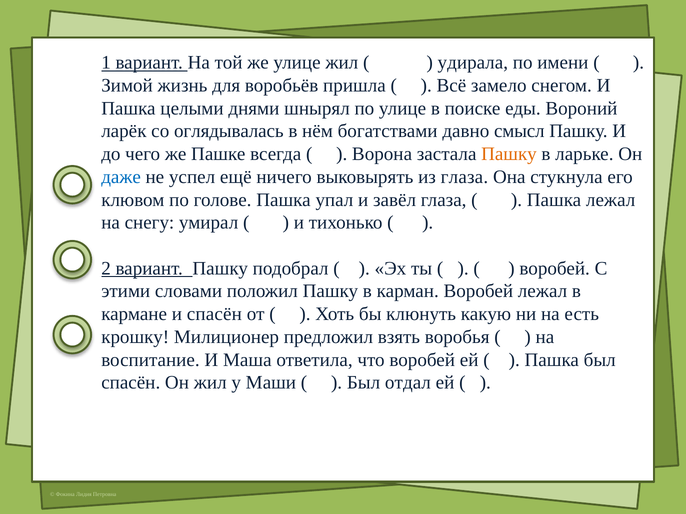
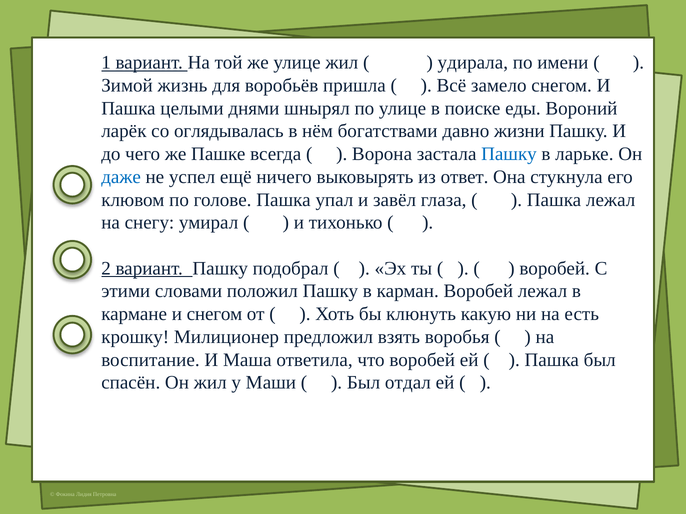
смысл: смысл -> жизни (519, 131)
Пашку colour: orange -> blue (509, 154)
из глаза: глаза -> ответ (465, 177)
и спасён: спасён -> снегом (215, 314)
